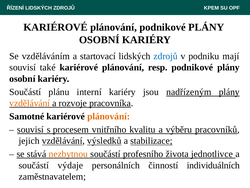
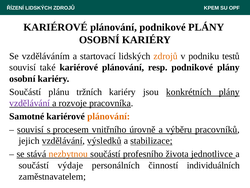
zdrojů colour: blue -> orange (166, 56)
mají: mají -> testů (231, 56)
interní: interní -> tržních (89, 92)
nadřízeným: nadřízeným -> konkrétních (189, 92)
vzdělávání colour: orange -> purple (30, 103)
kvalitu: kvalitu -> úrovně (142, 129)
